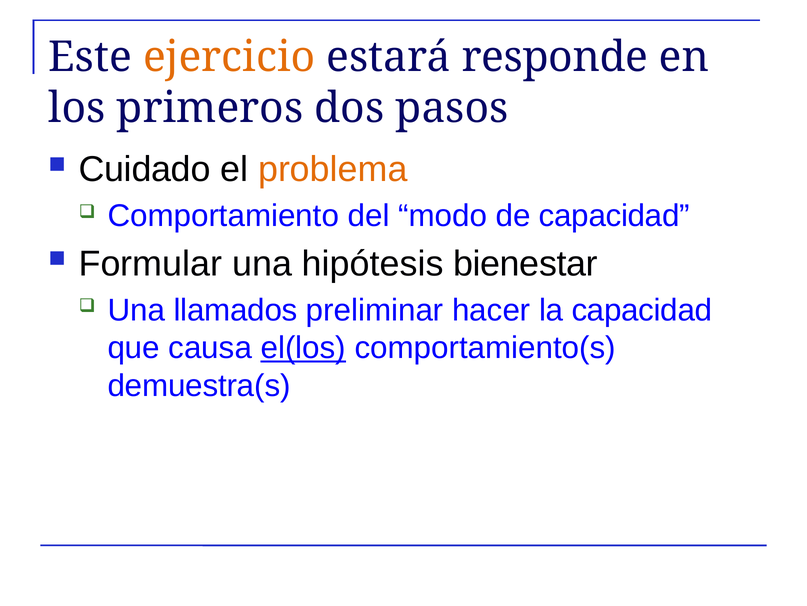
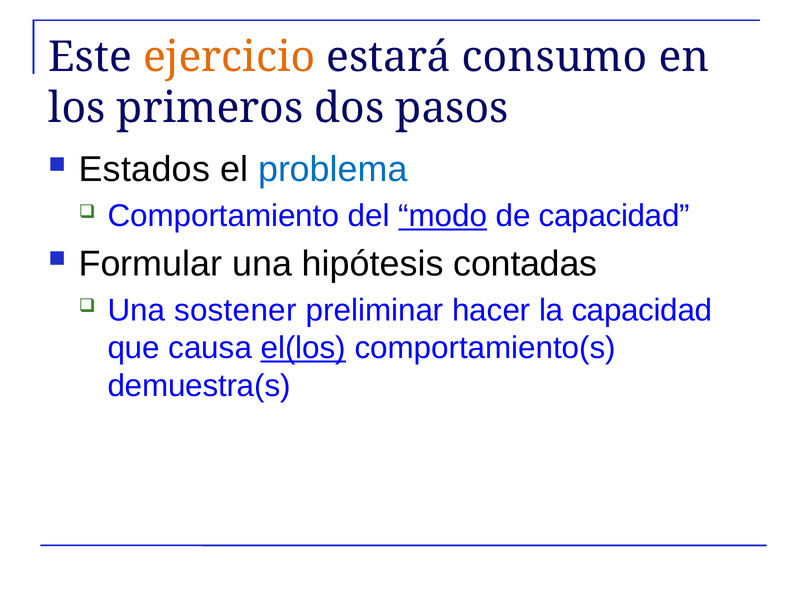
responde: responde -> consumo (555, 57)
Cuidado: Cuidado -> Estados (144, 169)
problema colour: orange -> blue (333, 169)
modo underline: none -> present (443, 216)
bienestar: bienestar -> contadas (525, 263)
llamados: llamados -> sostener (235, 310)
